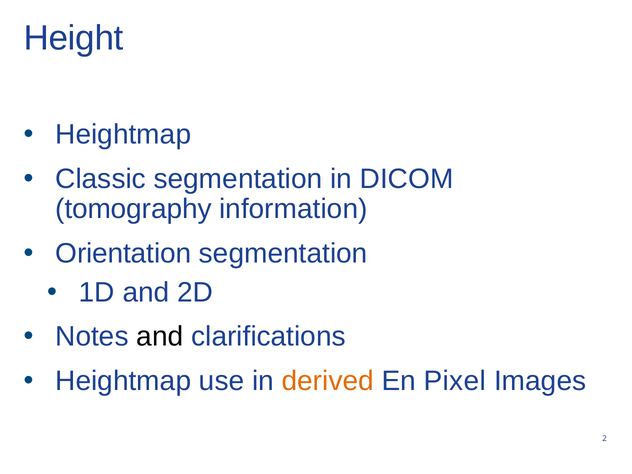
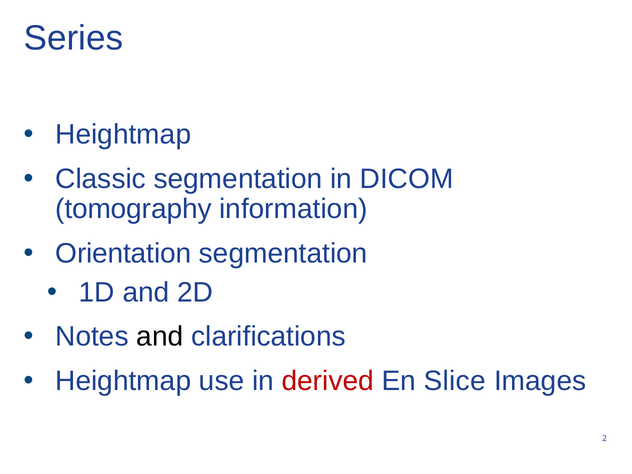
Height: Height -> Series (73, 38)
derived colour: orange -> red (328, 381)
Pixel: Pixel -> Slice (455, 381)
